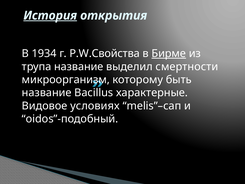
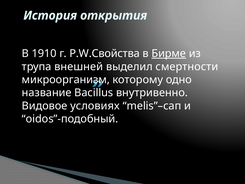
История underline: present -> none (50, 16)
1934: 1934 -> 1910 (44, 53)
трупа название: название -> внешней (79, 67)
быть: быть -> одно (179, 80)
характерные: характерные -> внутривенно (152, 93)
